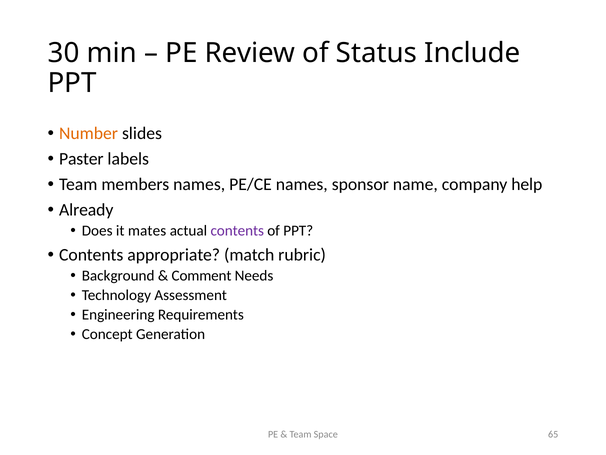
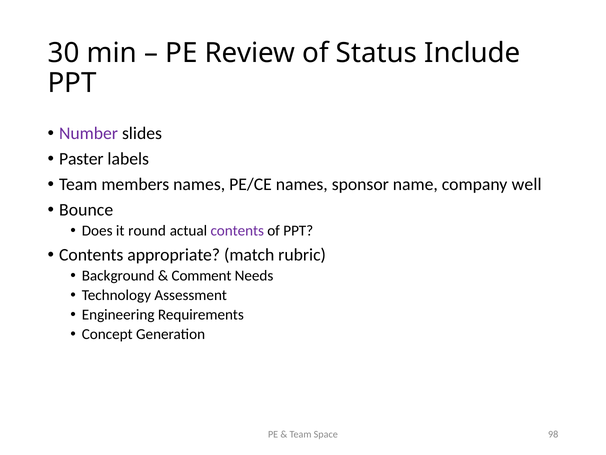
Number colour: orange -> purple (89, 133)
help: help -> well (527, 184)
Already: Already -> Bounce (86, 210)
mates: mates -> round (147, 231)
65: 65 -> 98 (553, 434)
